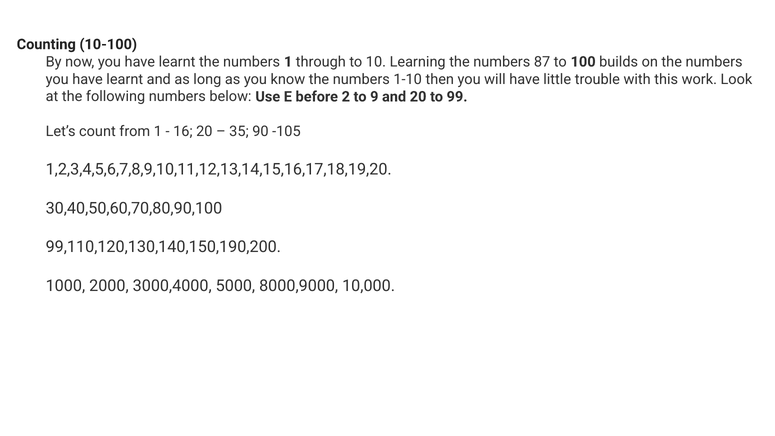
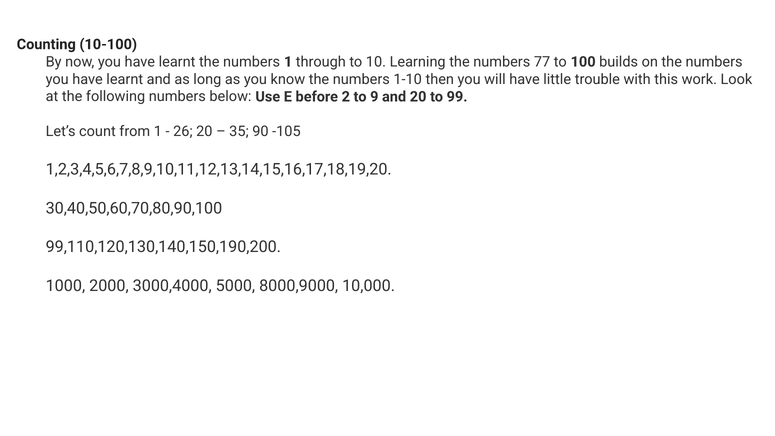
87: 87 -> 77 (542, 62)
16: 16 -> 26 (183, 132)
